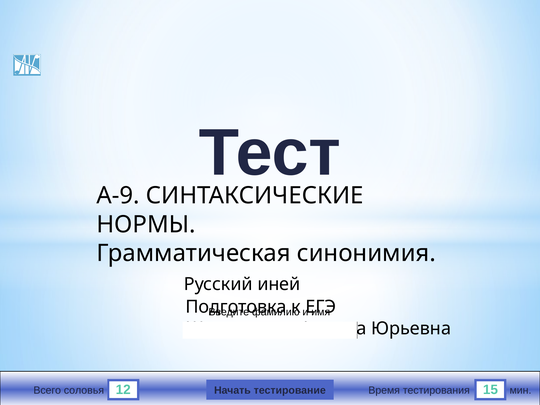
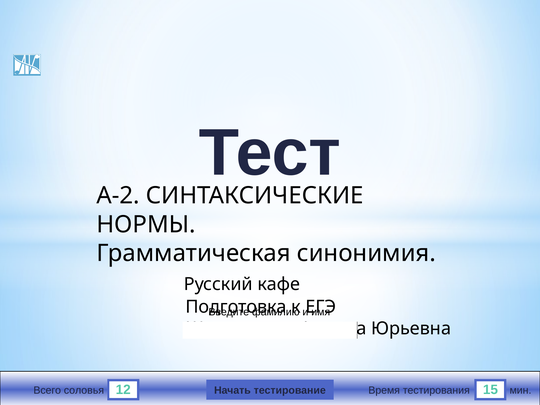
А-9: А-9 -> А-2 (118, 196)
иней: иней -> кафе (279, 284)
